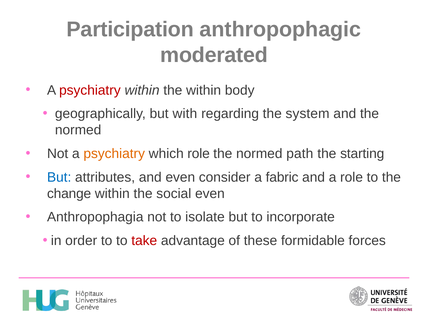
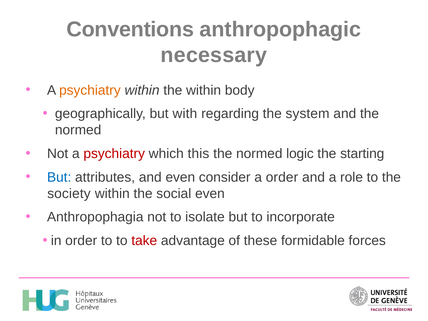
Participation: Participation -> Conventions (130, 29)
moderated: moderated -> necessary (214, 55)
psychiatry colour: red -> orange (90, 90)
psychiatry colour: orange -> red (114, 154)
which role: role -> this (198, 154)
path: path -> logic (300, 154)
a fabric: fabric -> order (282, 177)
change: change -> society (69, 194)
